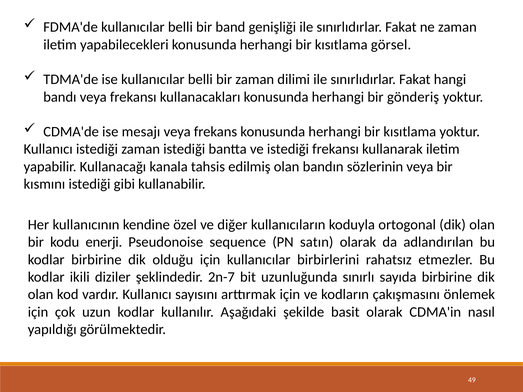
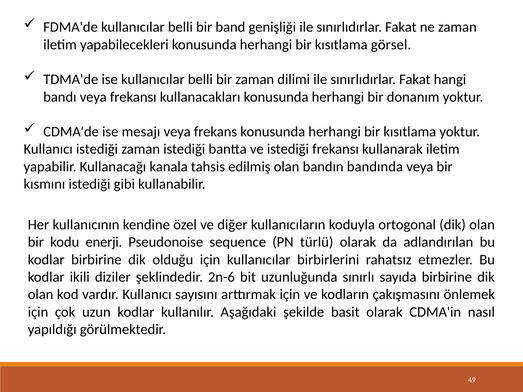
gönderiş: gönderiş -> donanım (413, 97)
sözlerinin: sözlerinin -> bandında (375, 167)
satın: satın -> türlü (317, 242)
2n-7: 2n-7 -> 2n-6 (221, 277)
